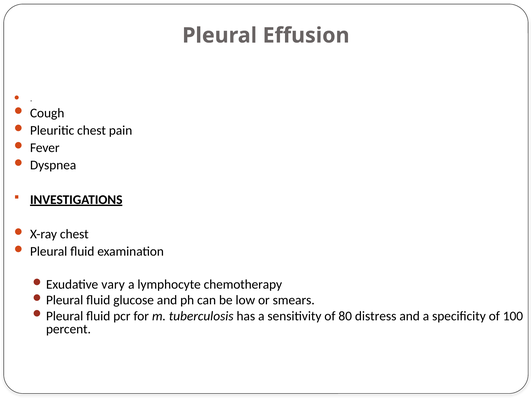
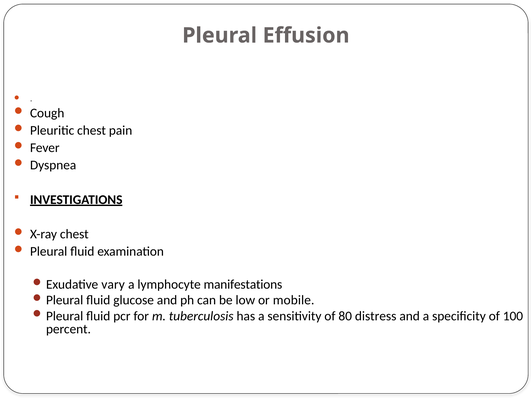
chemotherapy: chemotherapy -> manifestations (243, 285)
smears: smears -> mobile (294, 300)
